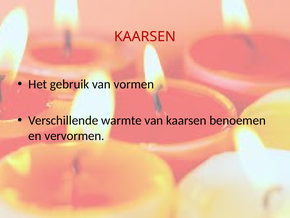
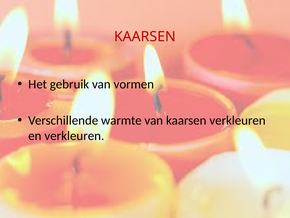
kaarsen benoemen: benoemen -> verkleuren (238, 120)
en vervormen: vervormen -> verkleuren (74, 136)
